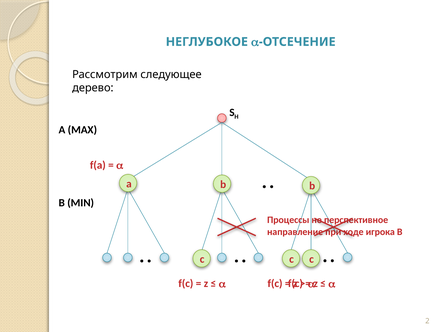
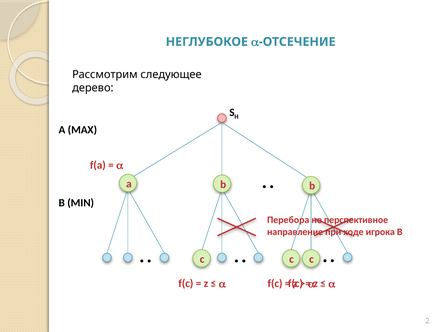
Процессы: Процессы -> Перебора (288, 220)
